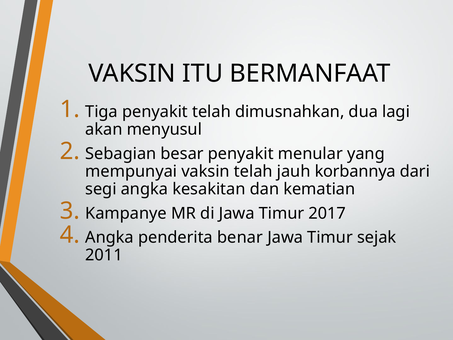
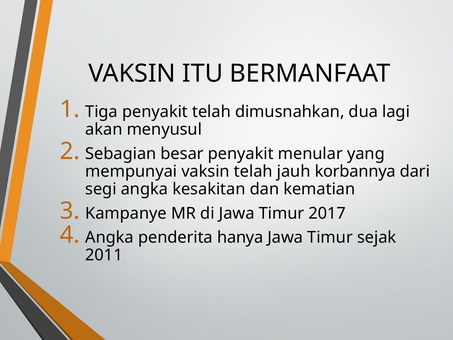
benar: benar -> hanya (240, 237)
